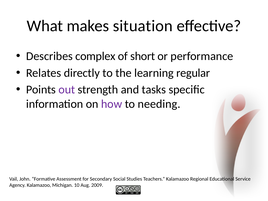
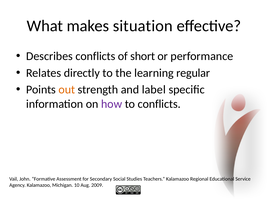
Describes complex: complex -> conflicts (95, 56)
out colour: purple -> orange (67, 90)
tasks: tasks -> label (154, 90)
to needing: needing -> conflicts (159, 104)
